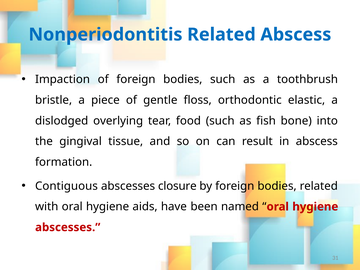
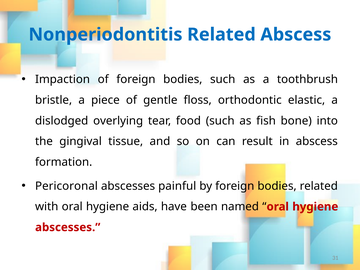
Contiguous: Contiguous -> Pericoronal (66, 186)
closure: closure -> painful (177, 186)
